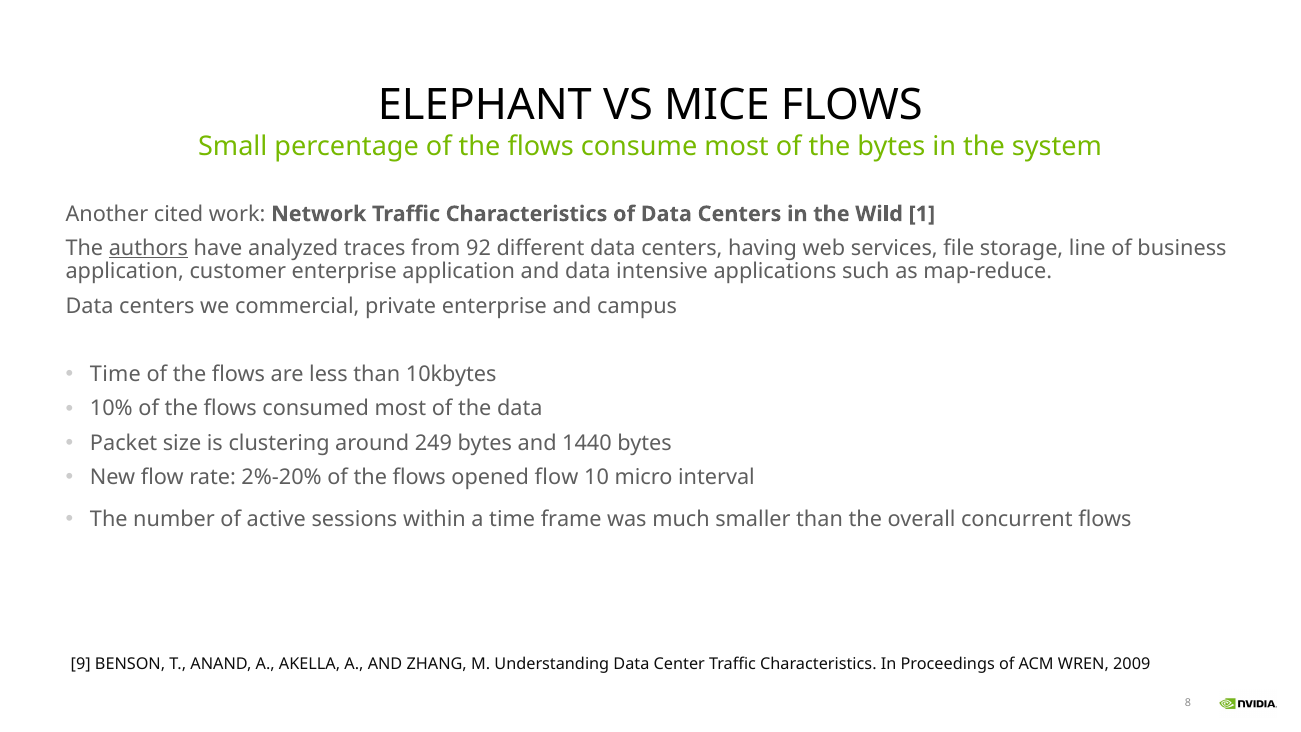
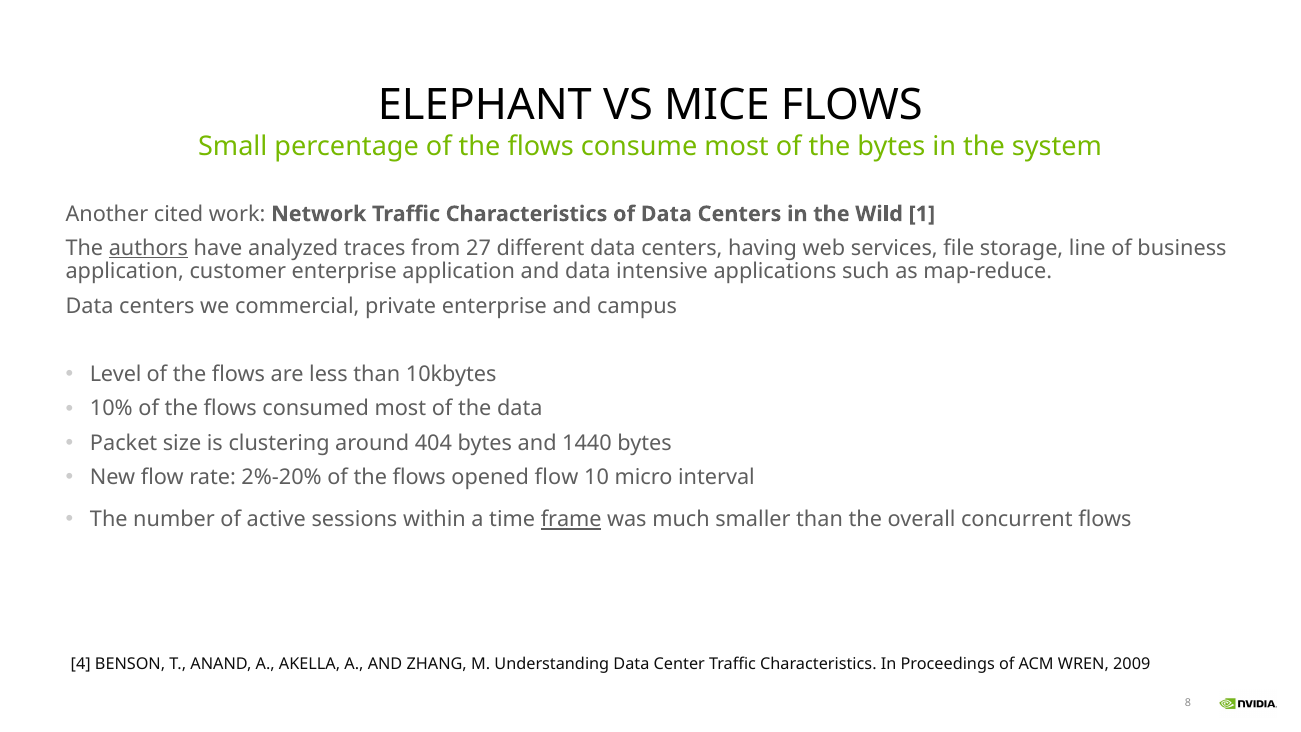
92: 92 -> 27 (479, 248)
Time: Time -> Level (116, 374)
249: 249 -> 404 (433, 443)
frame underline: none -> present (571, 520)
9: 9 -> 4 (81, 664)
